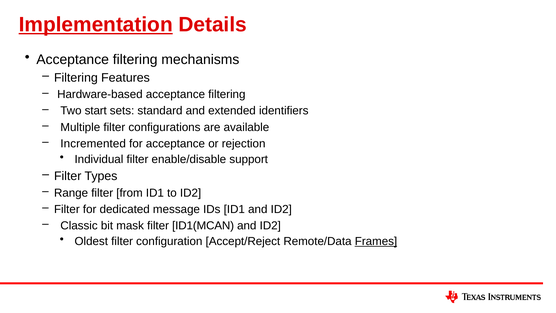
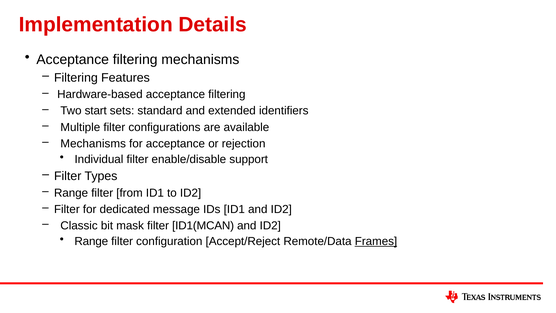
Implementation underline: present -> none (96, 25)
Incremented: Incremented -> Mechanisms (93, 143)
Oldest: Oldest -> Range (91, 241)
